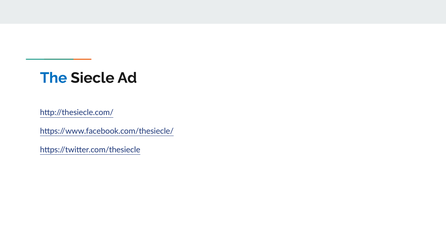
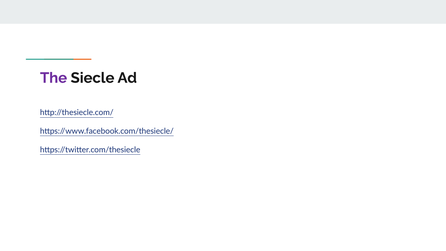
The colour: blue -> purple (54, 78)
